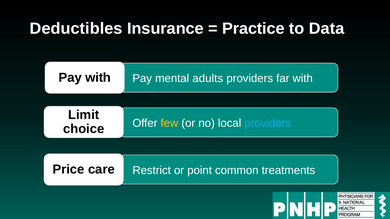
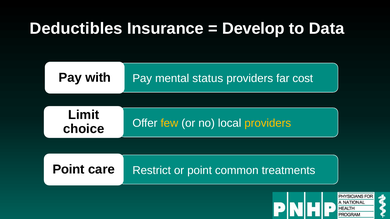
Practice: Practice -> Develop (253, 29)
adults: adults -> status (208, 79)
far with: with -> cost (303, 79)
providers colour: light blue -> yellow (268, 123)
Price: Price -> Point (69, 170)
